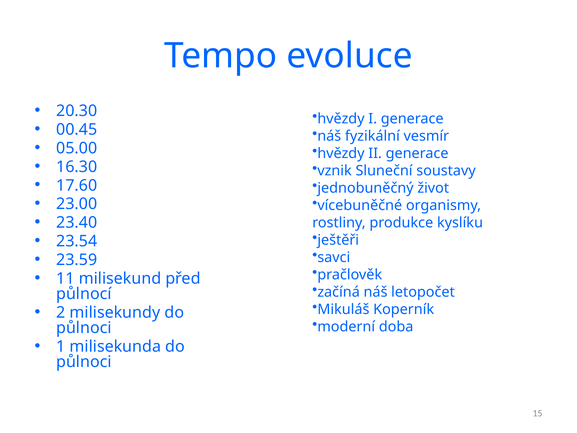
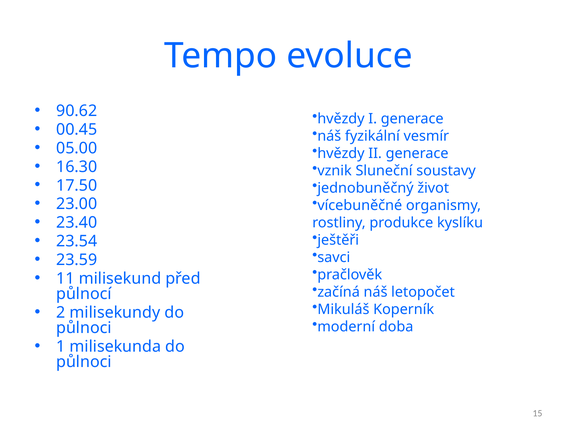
20.30: 20.30 -> 90.62 (77, 111)
17.60: 17.60 -> 17.50 (77, 185)
